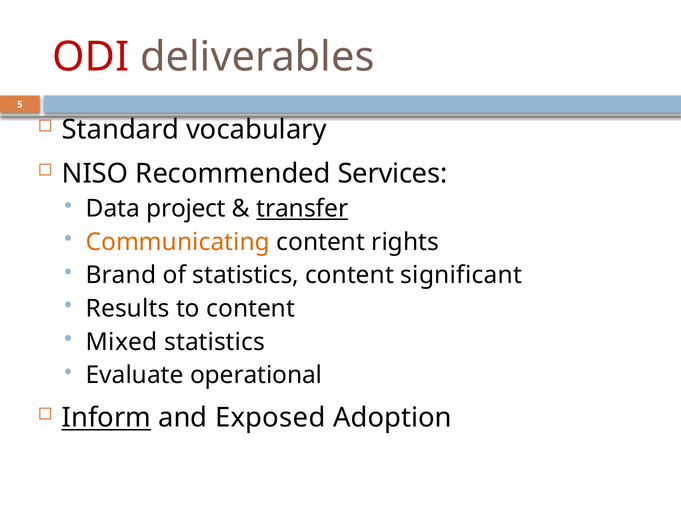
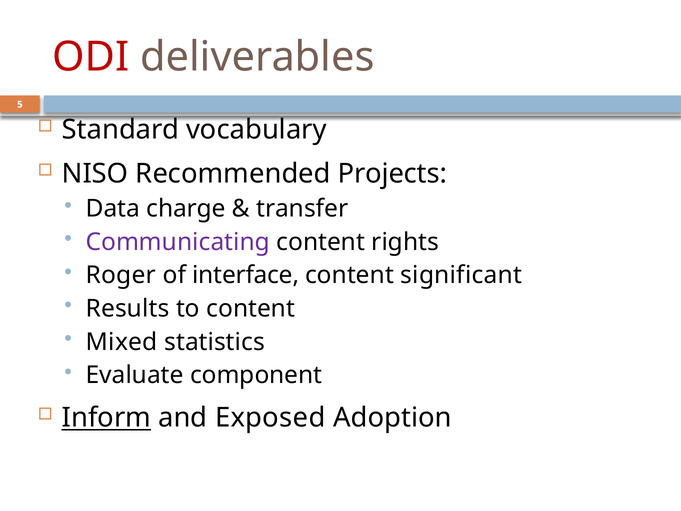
Services: Services -> Projects (392, 174)
project: project -> charge (186, 209)
transfer underline: present -> none (302, 209)
Communicating colour: orange -> purple (178, 242)
Brand: Brand -> Roger (121, 275)
of statistics: statistics -> interface (246, 275)
operational: operational -> component (256, 375)
